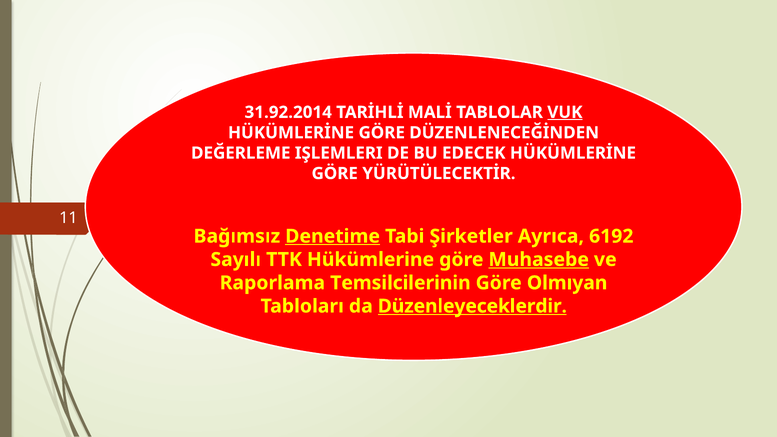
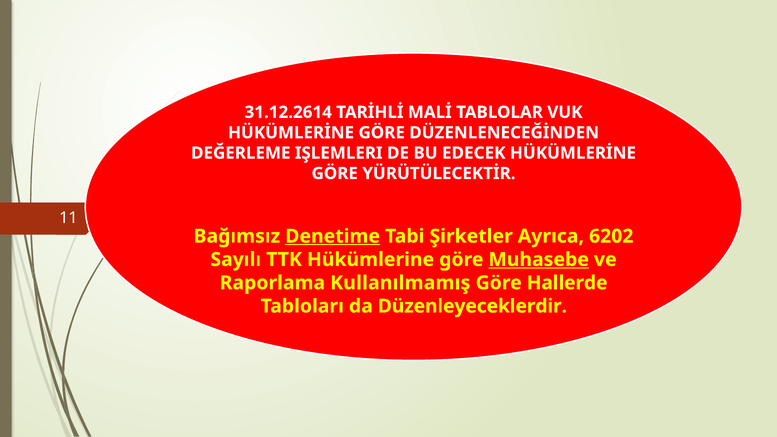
31.92.2014: 31.92.2014 -> 31.12.2614 (288, 112)
VUK underline: present -> none (565, 112)
6192: 6192 -> 6202 (611, 236)
Temsilcilerinin: Temsilcilerinin -> Kullanılmamış (400, 283)
Olmıyan: Olmıyan -> Hallerde (567, 283)
Düzenleyeceklerdir underline: present -> none (472, 306)
